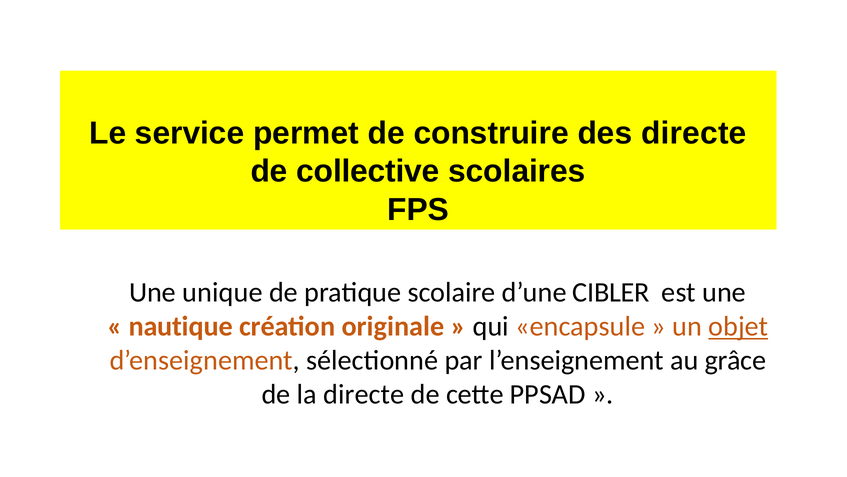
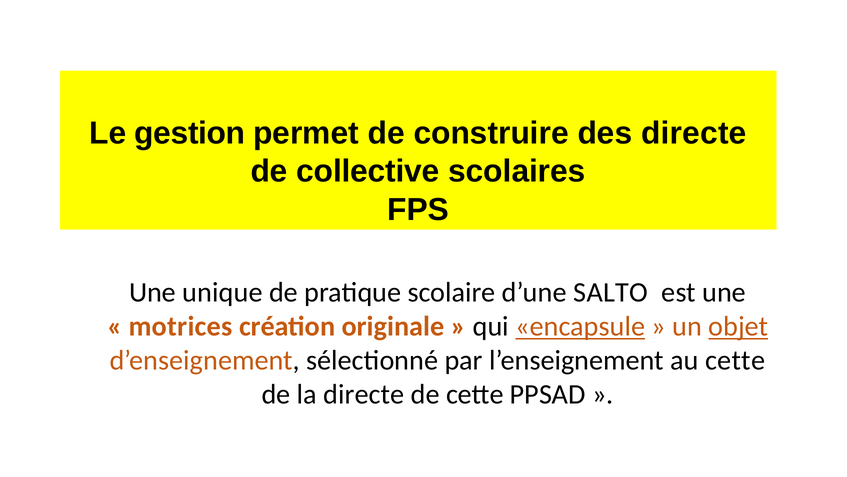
service: service -> gestion (190, 133)
CIBLER: CIBLER -> SALTO (611, 292)
nautique: nautique -> motrices (181, 326)
encapsule underline: none -> present (580, 326)
au grâce: grâce -> cette (735, 360)
